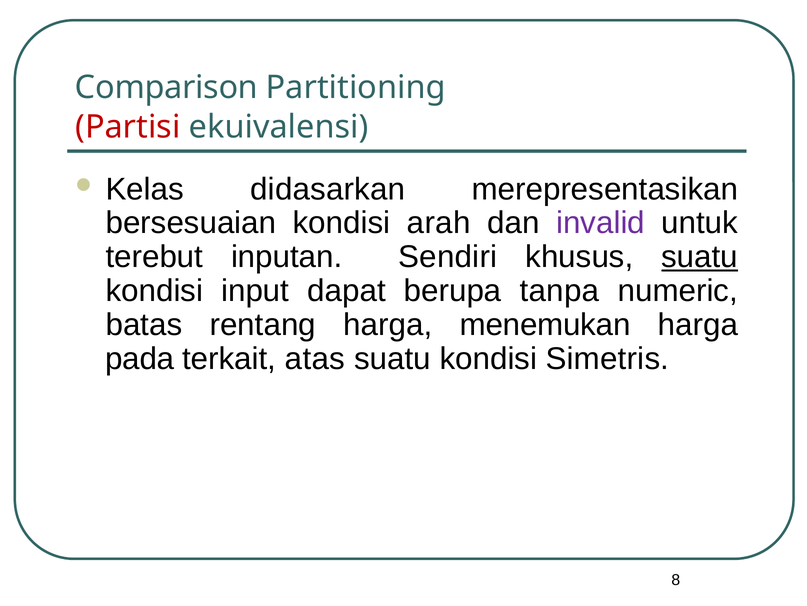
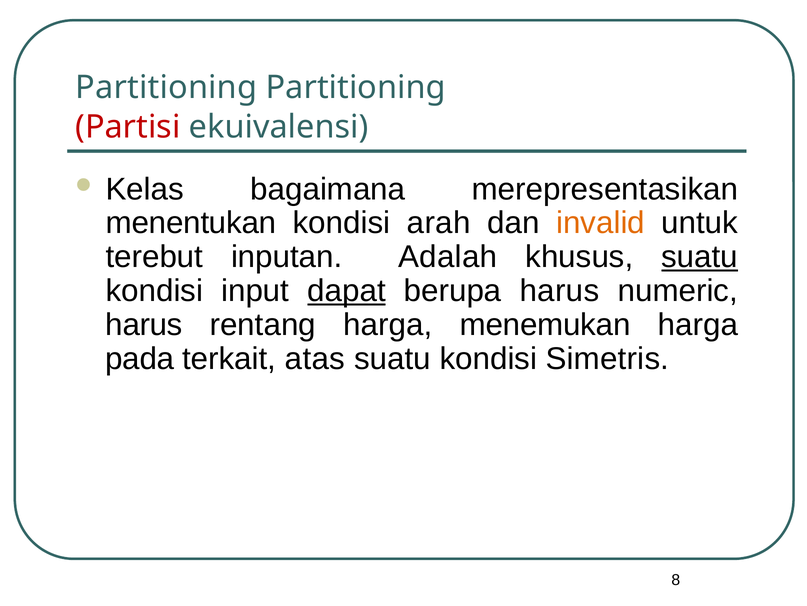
Comparison: Comparison -> Partitioning (166, 88)
didasarkan: didasarkan -> bagaimana (328, 189)
bersesuaian: bersesuaian -> menentukan (191, 223)
invalid colour: purple -> orange (601, 223)
Sendiri: Sendiri -> Adalah (448, 257)
dapat underline: none -> present (347, 291)
berupa tanpa: tanpa -> harus (559, 291)
batas: batas -> harus (144, 325)
